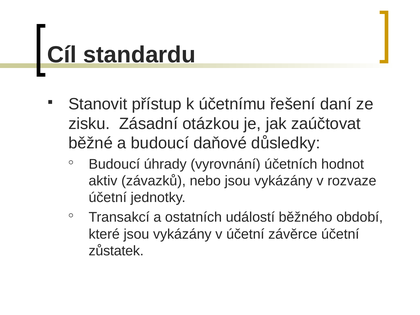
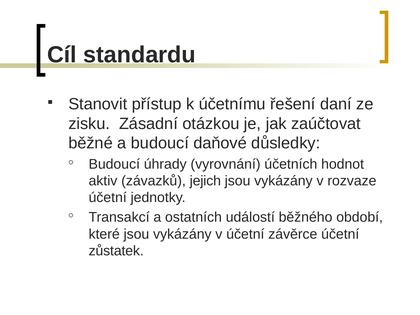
nebo: nebo -> jejich (205, 181)
